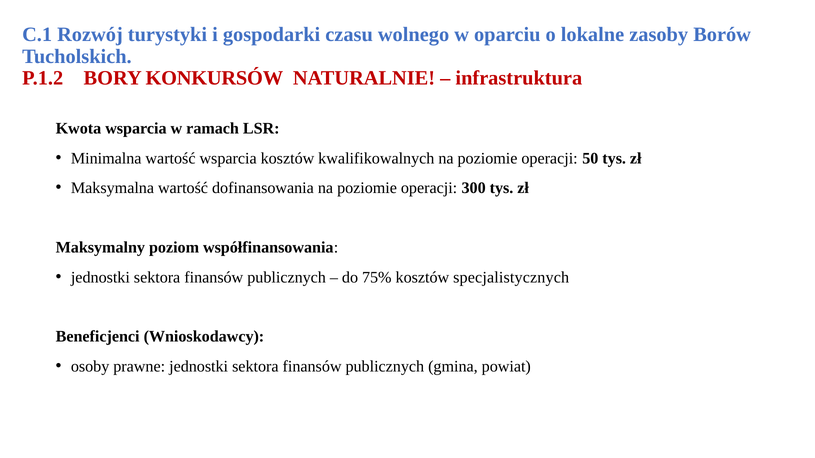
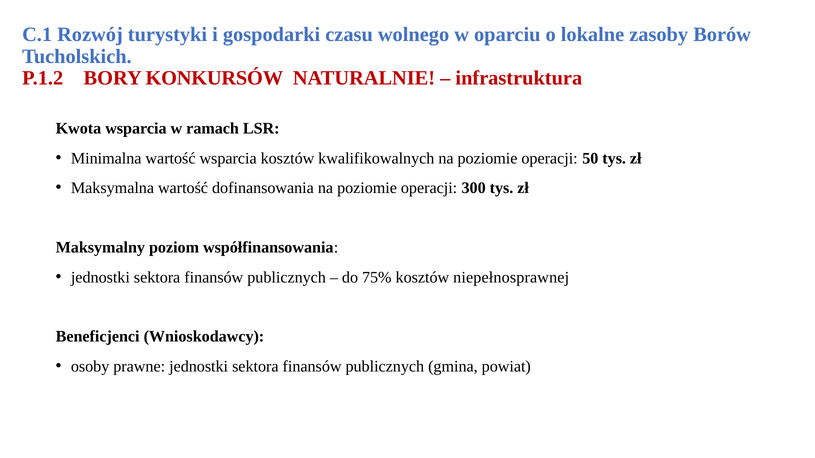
specjalistycznych: specjalistycznych -> niepełnosprawnej (511, 277)
